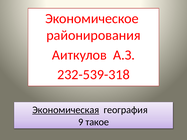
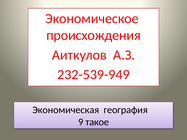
районирования: районирования -> происхождения (93, 35)
232-539-318: 232-539-318 -> 232-539-949 (93, 75)
Экономическая underline: present -> none (66, 110)
